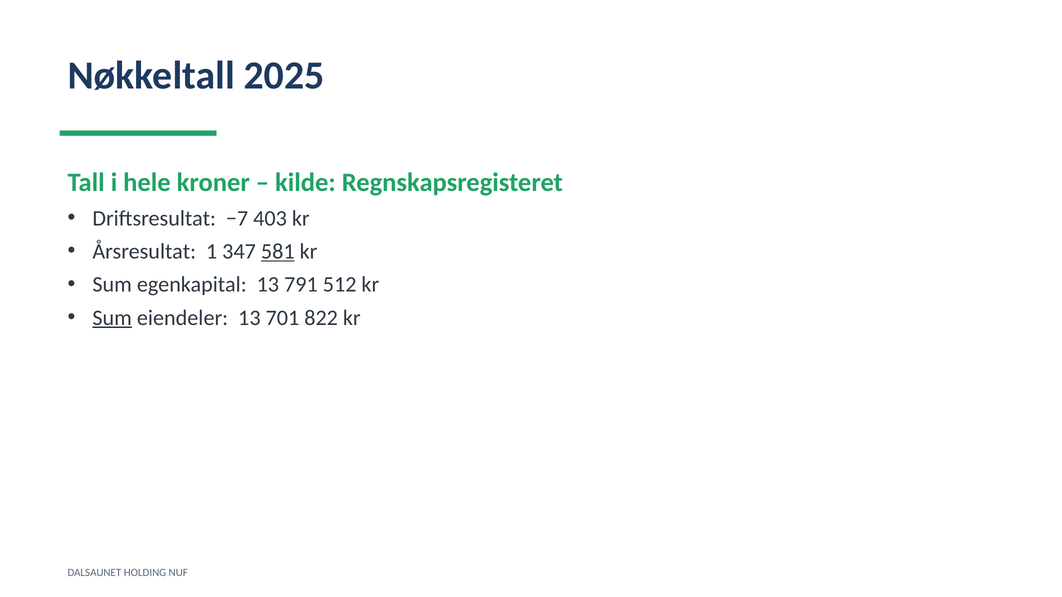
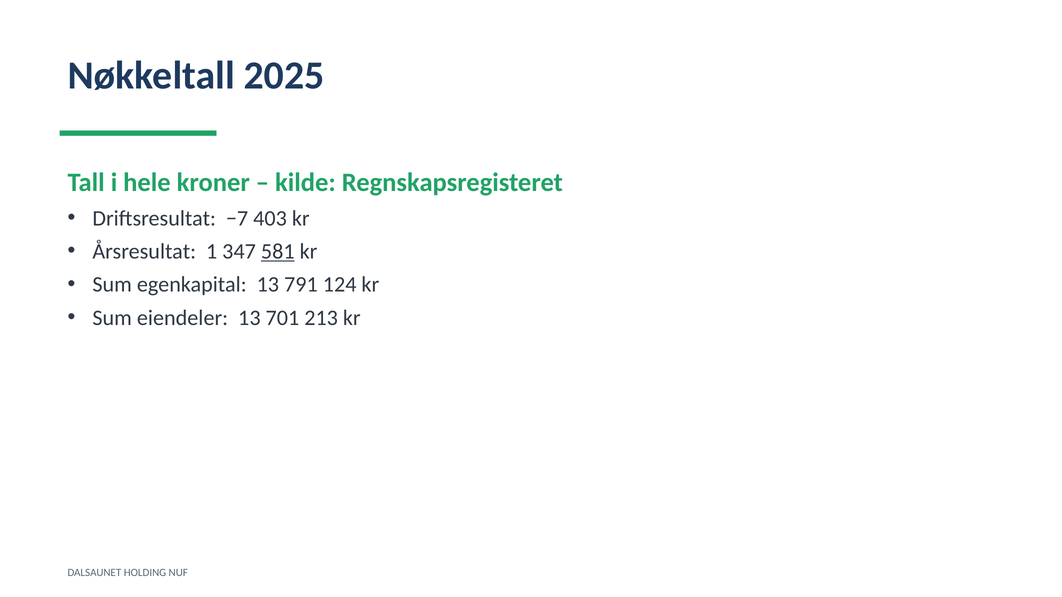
512: 512 -> 124 (340, 285)
Sum underline: present -> none (112, 318)
822: 822 -> 213 (321, 318)
